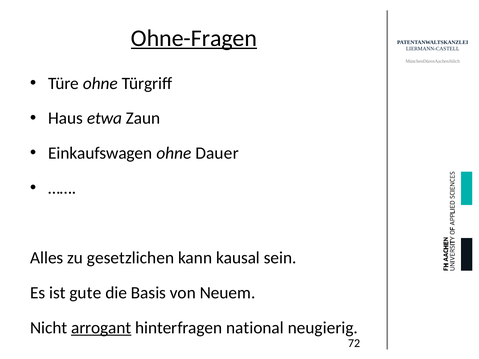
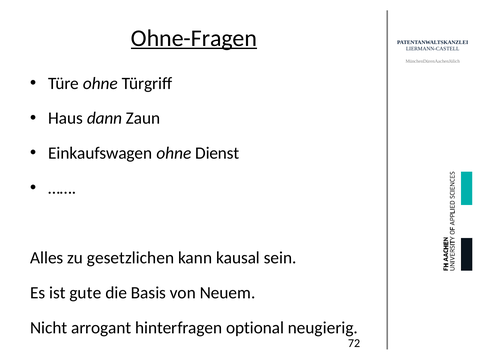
etwa: etwa -> dann (104, 118)
Dauer: Dauer -> Dienst (217, 153)
arrogant underline: present -> none (101, 328)
national: national -> optional (255, 328)
